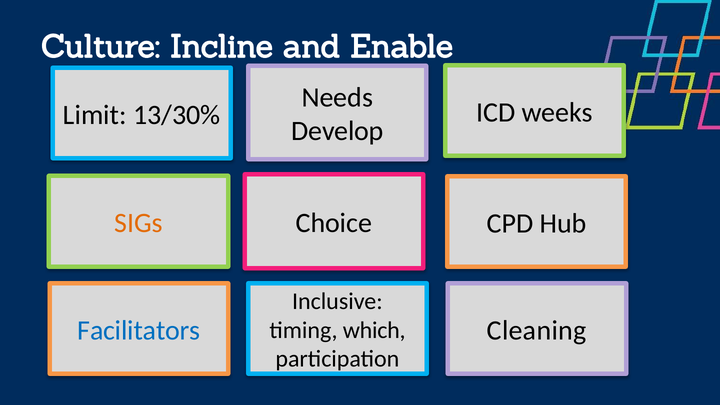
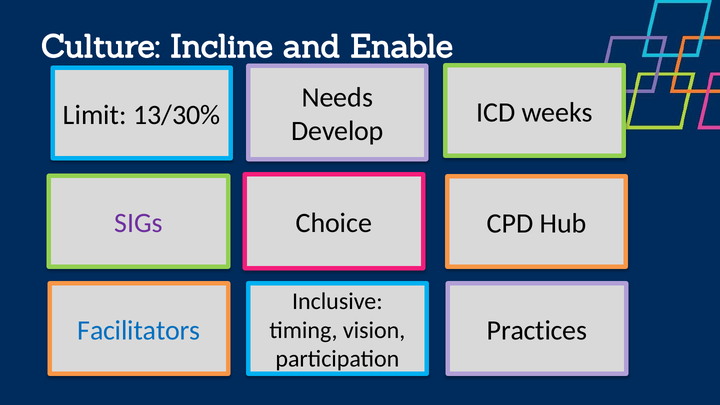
SIGs colour: orange -> purple (139, 223)
Cleaning: Cleaning -> Practices (537, 331)
which: which -> vision (374, 330)
